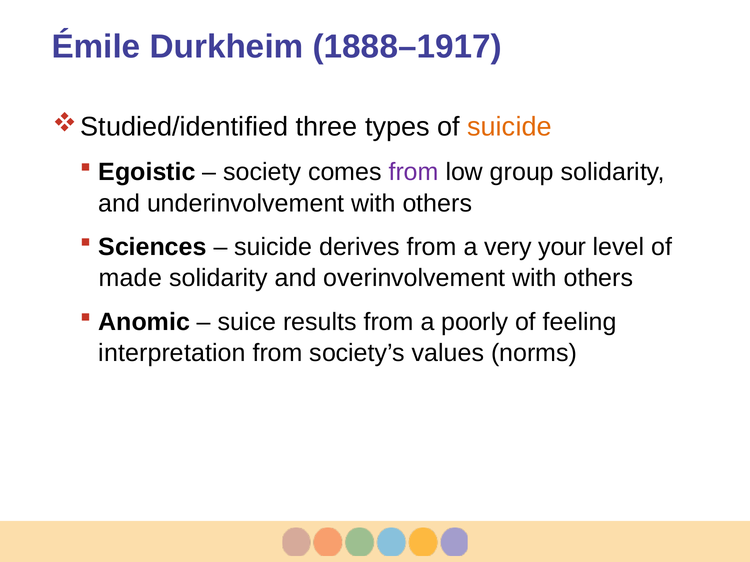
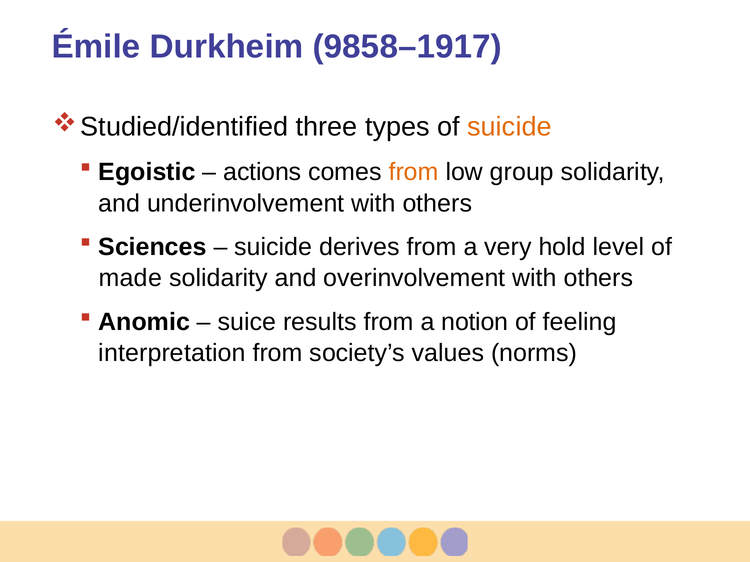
1888–1917: 1888–1917 -> 9858–1917 (407, 47)
society: society -> actions (262, 172)
from colour: purple -> orange (414, 172)
your: your -> hold (562, 247)
poorly: poorly -> notion (475, 322)
